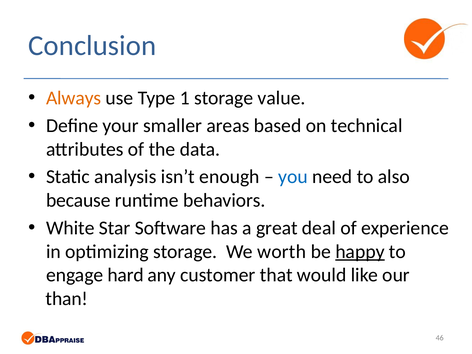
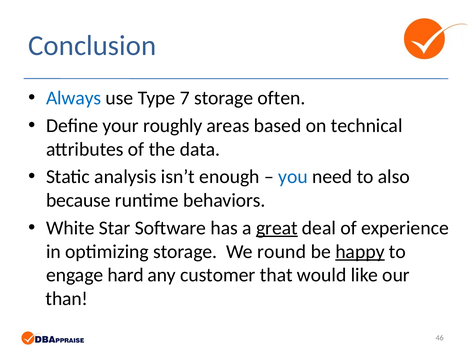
Always colour: orange -> blue (74, 98)
1: 1 -> 7 (185, 98)
value: value -> often (281, 98)
smaller: smaller -> roughly (173, 126)
great underline: none -> present (277, 228)
worth: worth -> round (282, 252)
